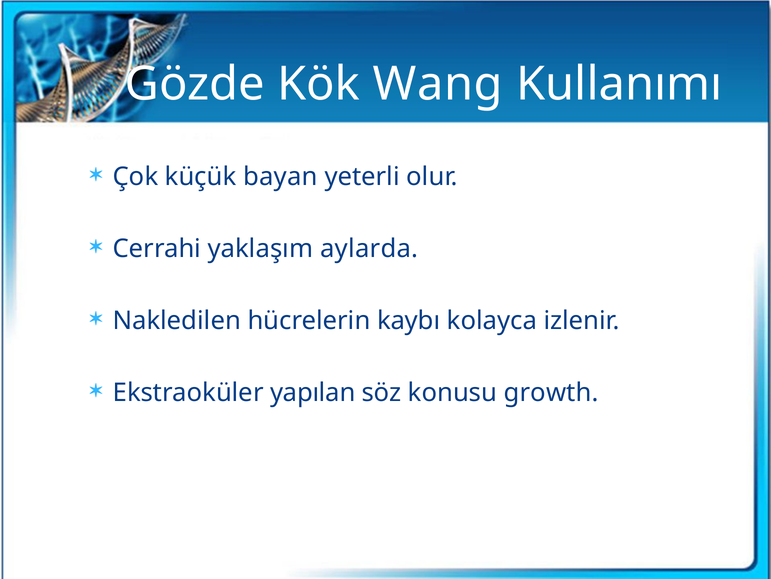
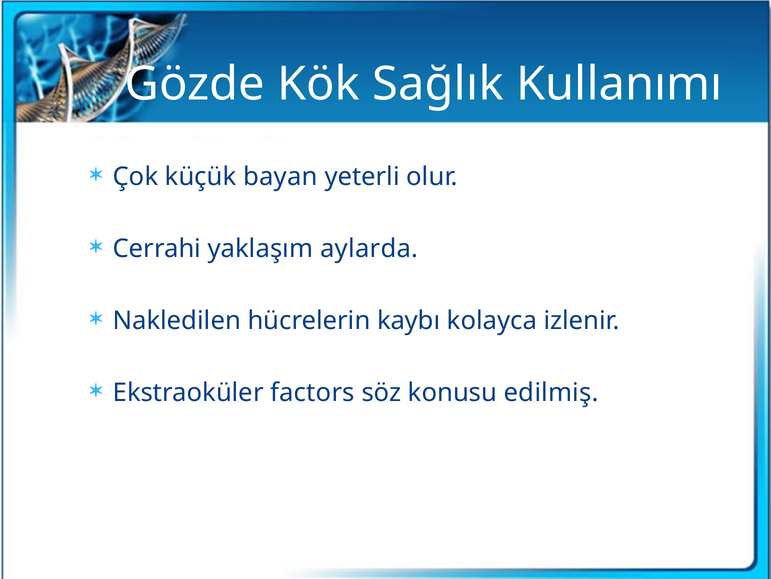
Wang: Wang -> Sağlık (438, 84)
yapılan: yapılan -> factors (313, 392)
growth: growth -> edilmiş (551, 392)
